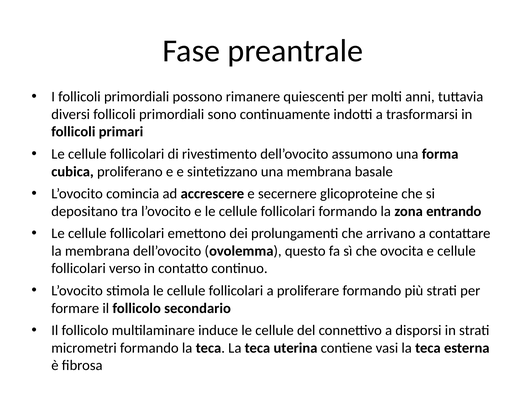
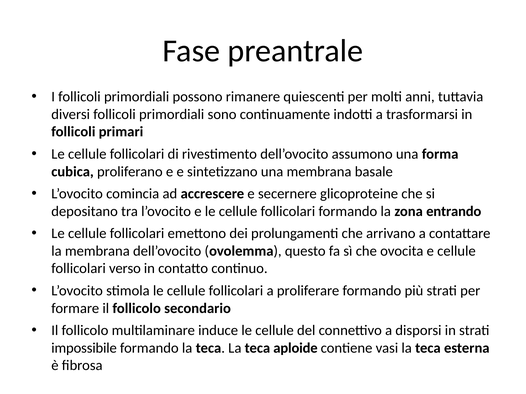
micrometri: micrometri -> impossibile (84, 348)
uterina: uterina -> aploide (296, 348)
